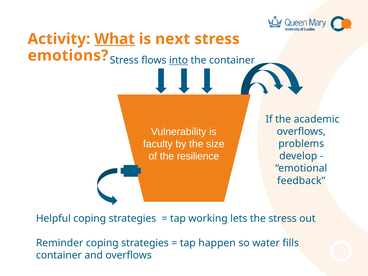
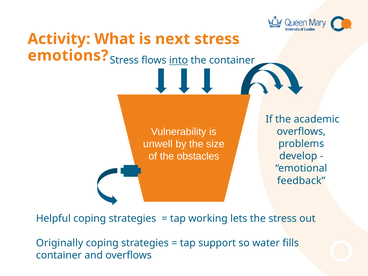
What underline: present -> none (115, 39)
faculty: faculty -> unwell (158, 144)
resilience: resilience -> obstacles (198, 156)
Reminder: Reminder -> Originally (60, 243)
happen: happen -> support (217, 243)
